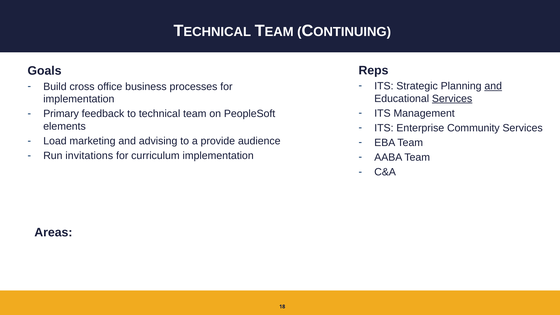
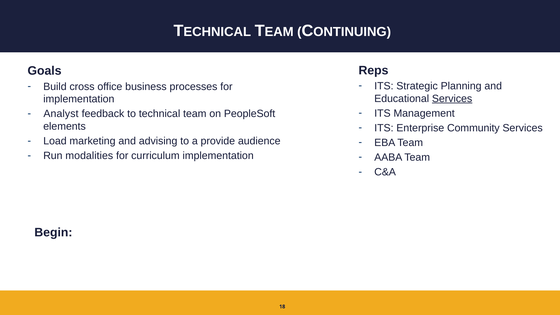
and underline: present -> none (493, 86)
Primary: Primary -> Analyst (61, 114)
invitations: invitations -> modalities (89, 156)
Areas: Areas -> Begin (53, 232)
